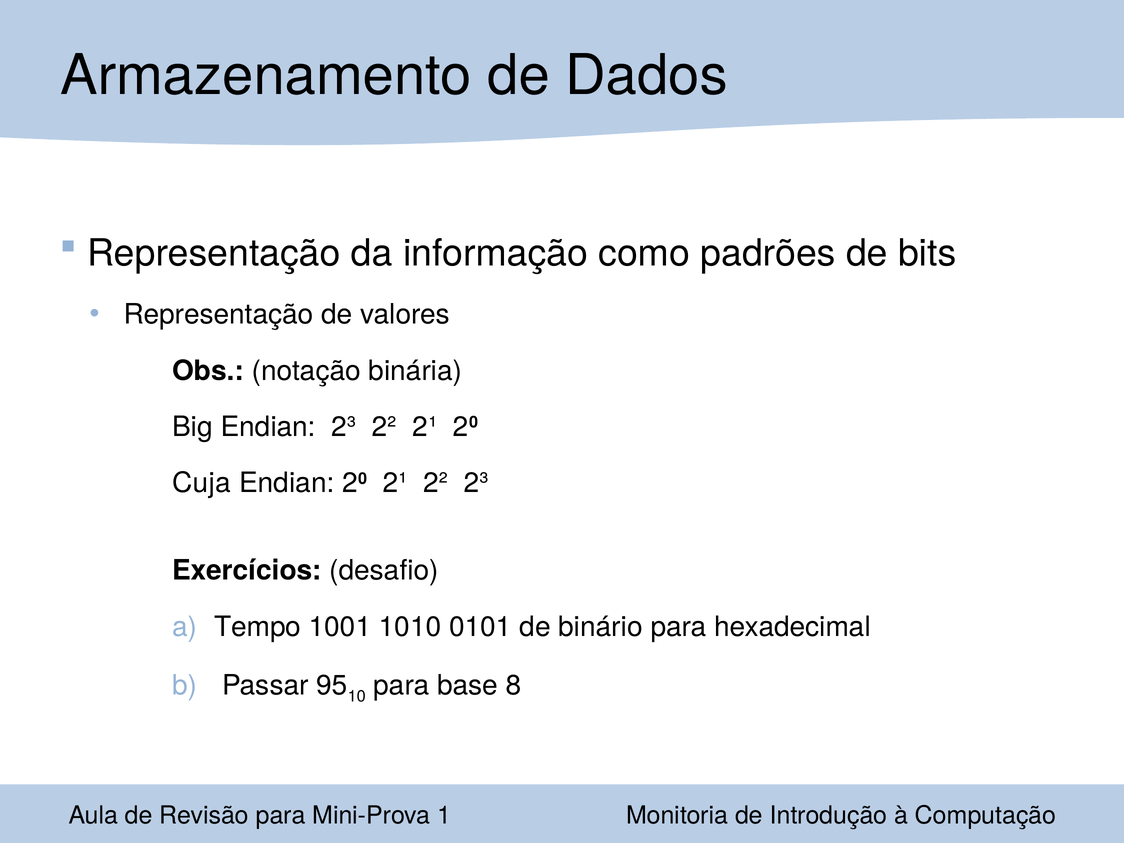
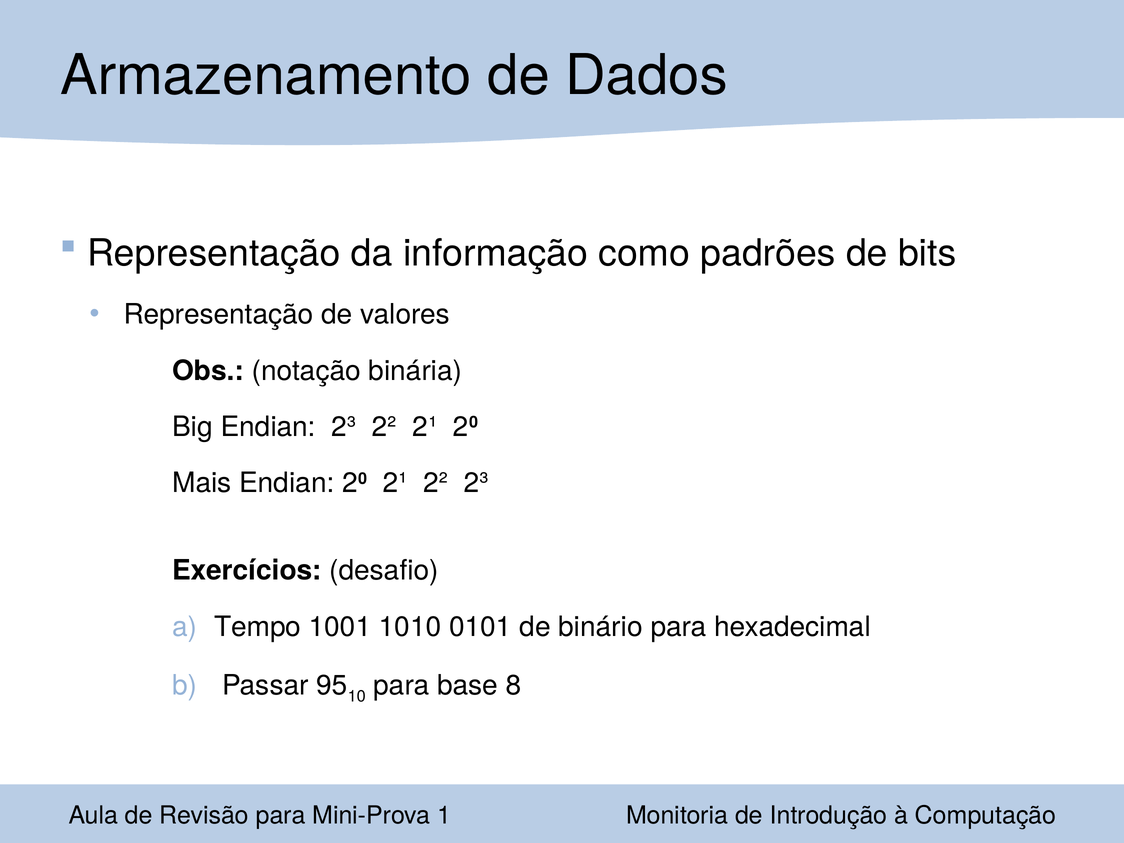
Cuja: Cuja -> Mais (202, 483)
